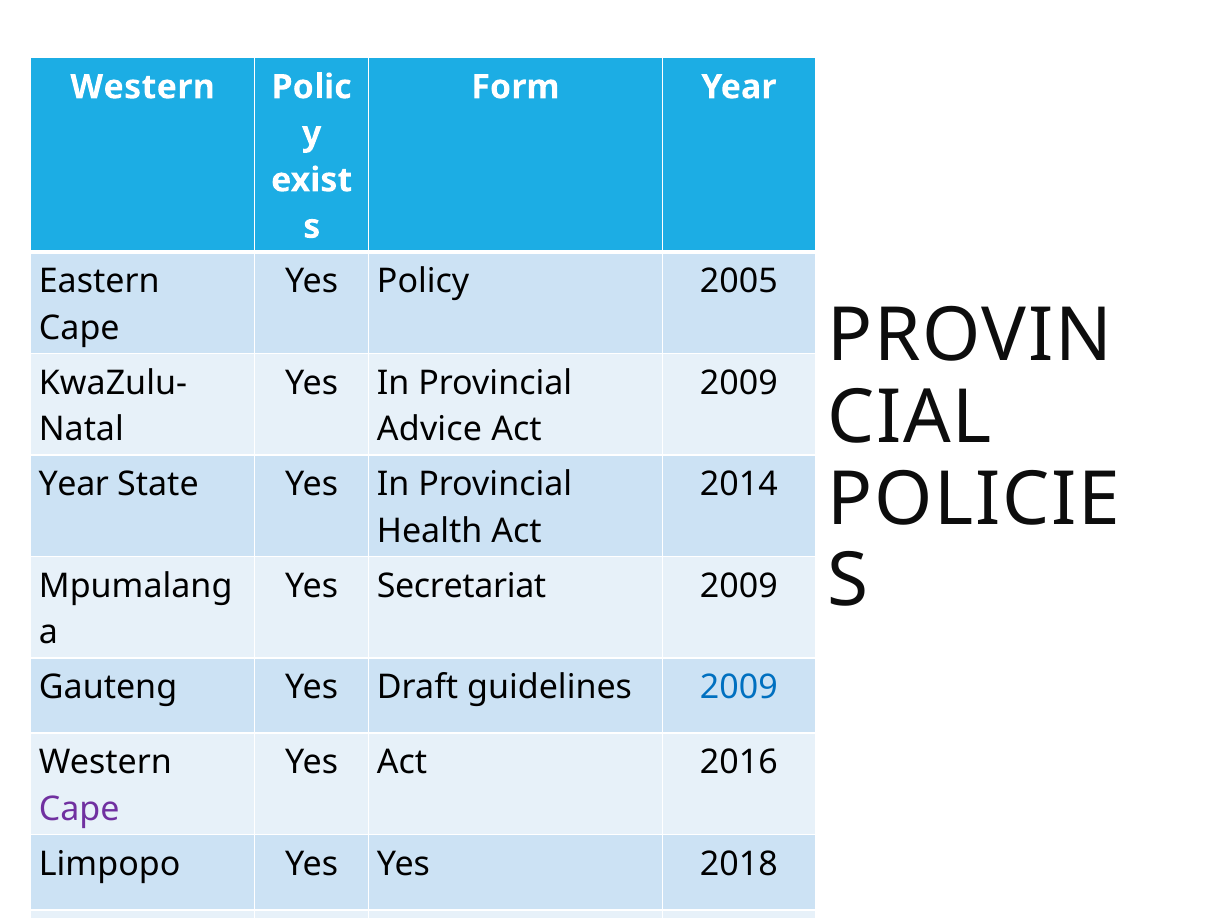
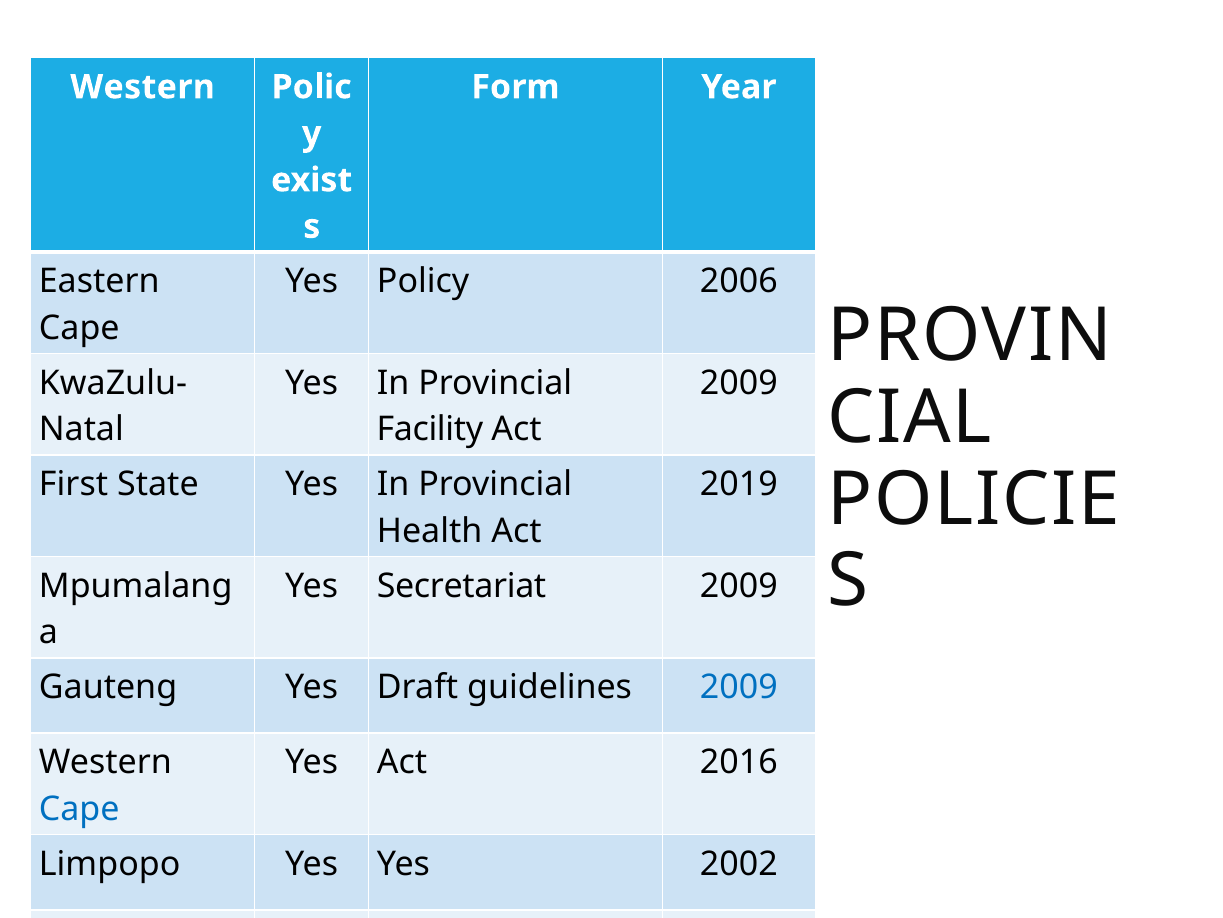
2005: 2005 -> 2006 (739, 281)
Advice: Advice -> Facility (430, 429)
Year: Year -> First (74, 484)
2014: 2014 -> 2019 (739, 484)
Cape colour: purple -> blue (79, 808)
2018: 2018 -> 2002 (739, 863)
